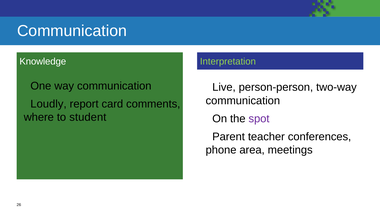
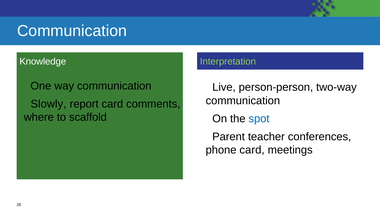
Loudly: Loudly -> Slowly (48, 104)
student: student -> scaffold (88, 117)
spot colour: purple -> blue (259, 118)
phone area: area -> card (252, 150)
